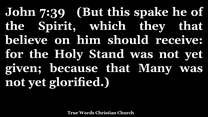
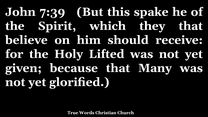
Stand: Stand -> Lifted (107, 54)
